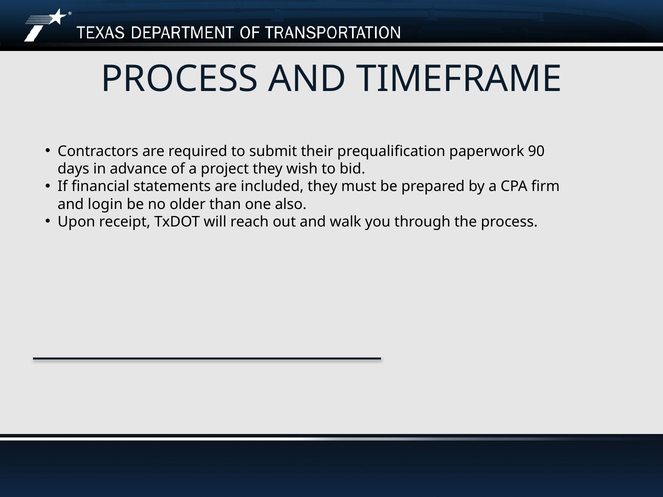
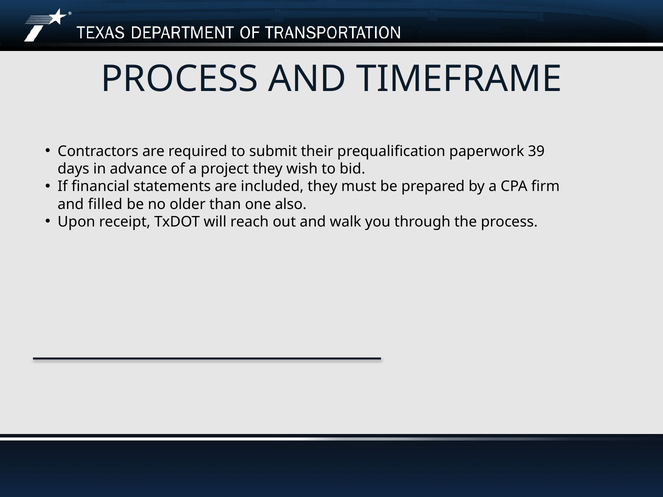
90: 90 -> 39 (536, 151)
login: login -> filled (105, 204)
